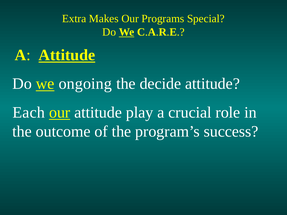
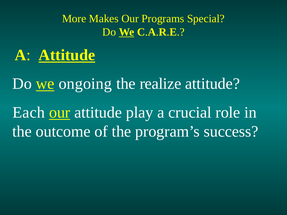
Extra: Extra -> More (74, 19)
decide: decide -> realize (160, 84)
